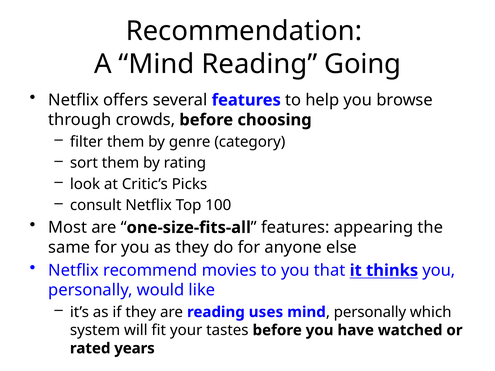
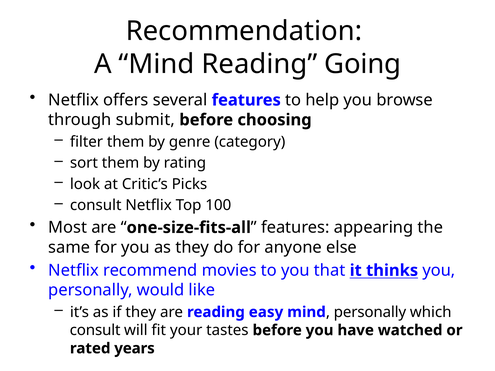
crowds: crowds -> submit (145, 120)
uses: uses -> easy (266, 312)
system: system -> consult (95, 330)
